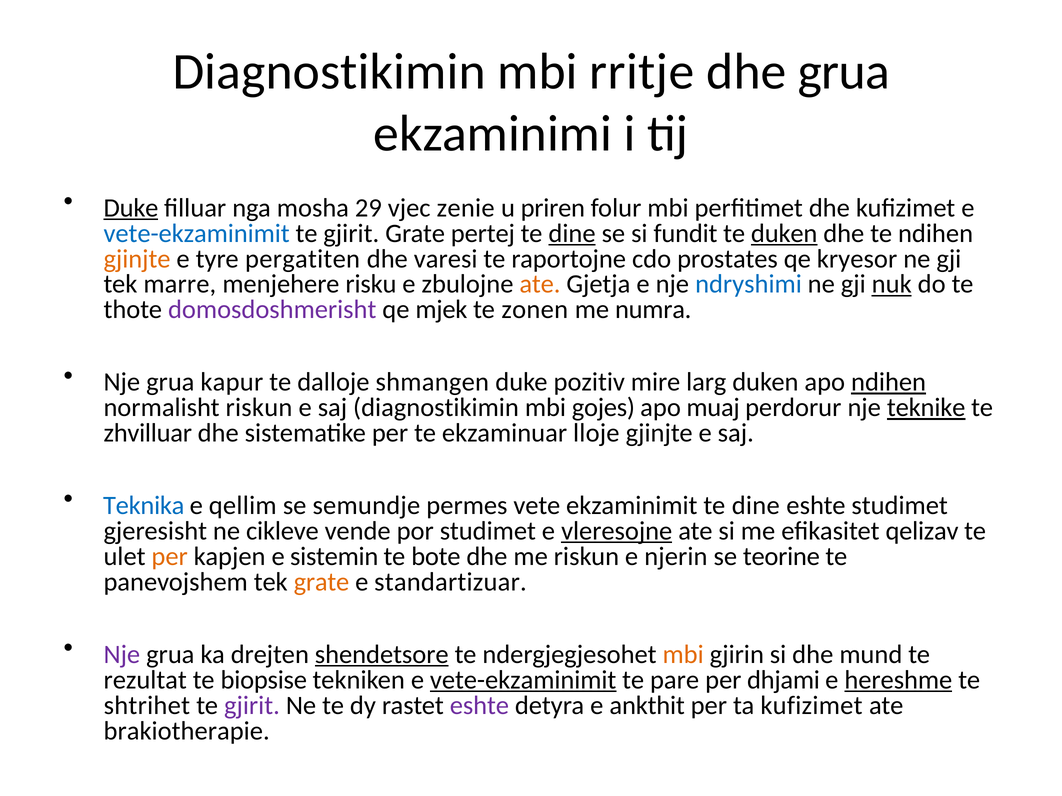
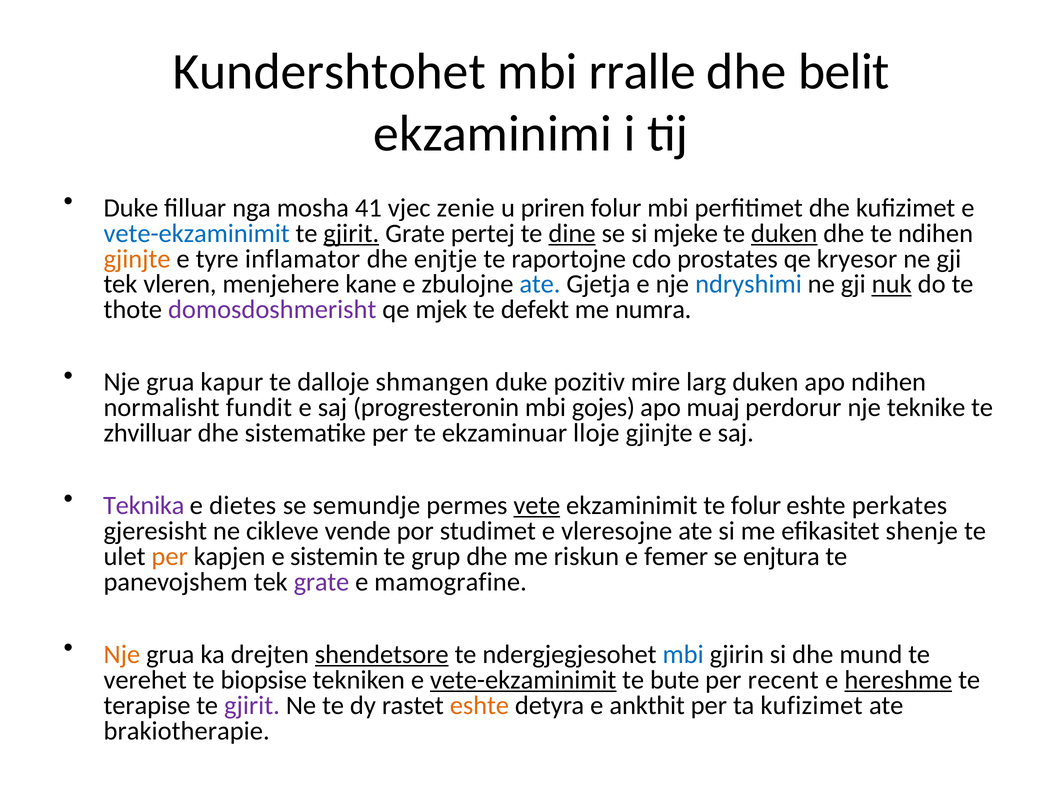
Diagnostikimin: Diagnostikimin -> Kundershtohet (329, 72)
rritje: rritje -> rralle (642, 72)
dhe grua: grua -> belit (844, 72)
Duke underline: present -> none (131, 208)
29: 29 -> 41 (368, 208)
gjirit underline: none -> present (351, 233)
fundit: fundit -> mjeke (686, 233)
pergatiten: pergatiten -> inflamator (303, 259)
varesi: varesi -> enjtje (446, 259)
marre: marre -> vleren (180, 284)
risku: risku -> kane (371, 284)
ate colour: orange -> blue (540, 284)
zonen: zonen -> defekt (535, 310)
ndihen underline: present -> none (889, 382)
normalisht riskun: riskun -> fundit (259, 408)
saj diagnostikimin: diagnostikimin -> progresteronin (436, 408)
teknike underline: present -> none (926, 408)
Teknika colour: blue -> purple (144, 506)
qellim: qellim -> dietes (243, 506)
vete underline: none -> present (537, 506)
ekzaminimit te dine: dine -> folur (756, 506)
eshte studimet: studimet -> perkates (899, 506)
vleresojne underline: present -> none (617, 531)
qelizav: qelizav -> shenje (922, 531)
bote: bote -> grup (436, 557)
njerin: njerin -> femer (676, 557)
teorine: teorine -> enjtura (781, 557)
grate colour: orange -> purple (321, 582)
standartizuar: standartizuar -> mamografine (451, 582)
Nje colour: purple -> orange (122, 655)
mbi colour: orange -> blue (683, 655)
rezultat: rezultat -> verehet (145, 680)
pare: pare -> bute (675, 680)
dhjami: dhjami -> recent (783, 680)
shtrihet: shtrihet -> terapise (147, 706)
eshte colour: purple -> orange (479, 706)
